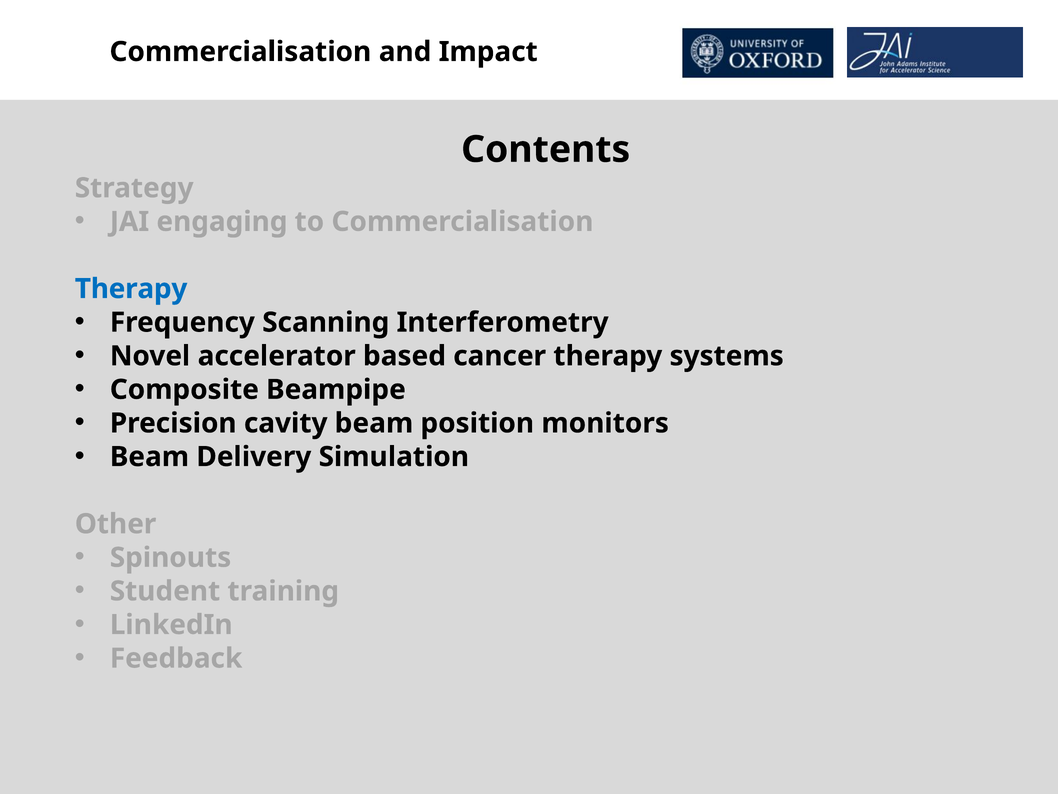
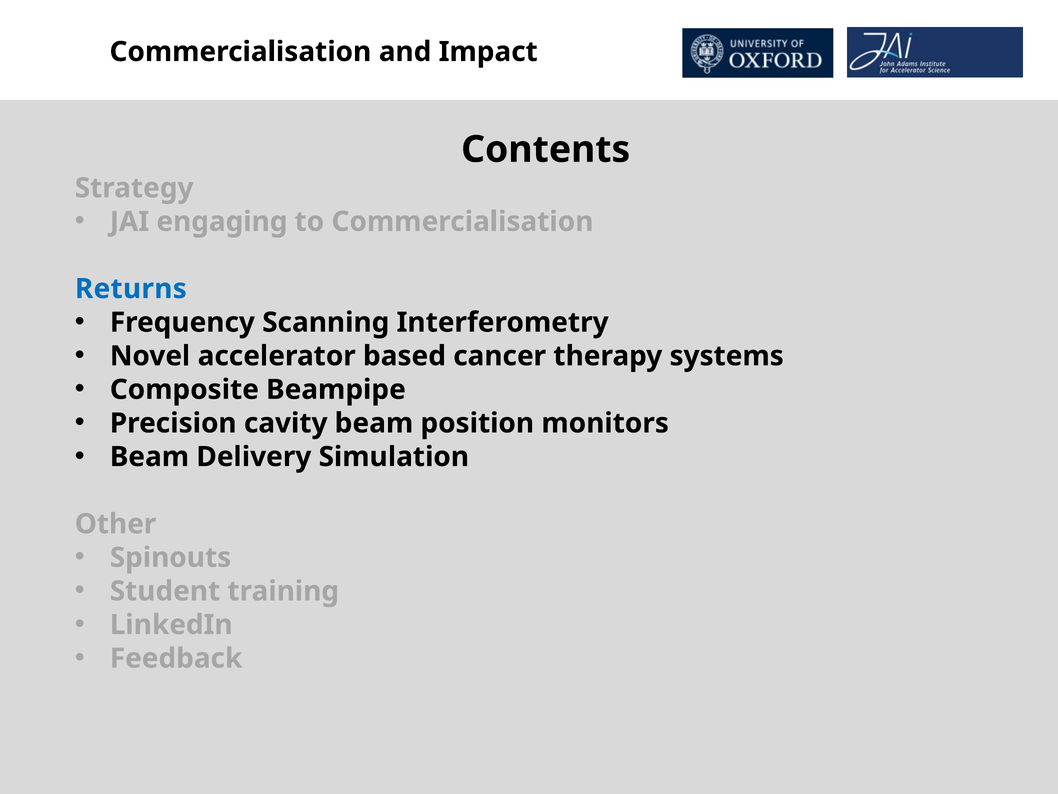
Therapy: Therapy -> Returns (131, 289)
